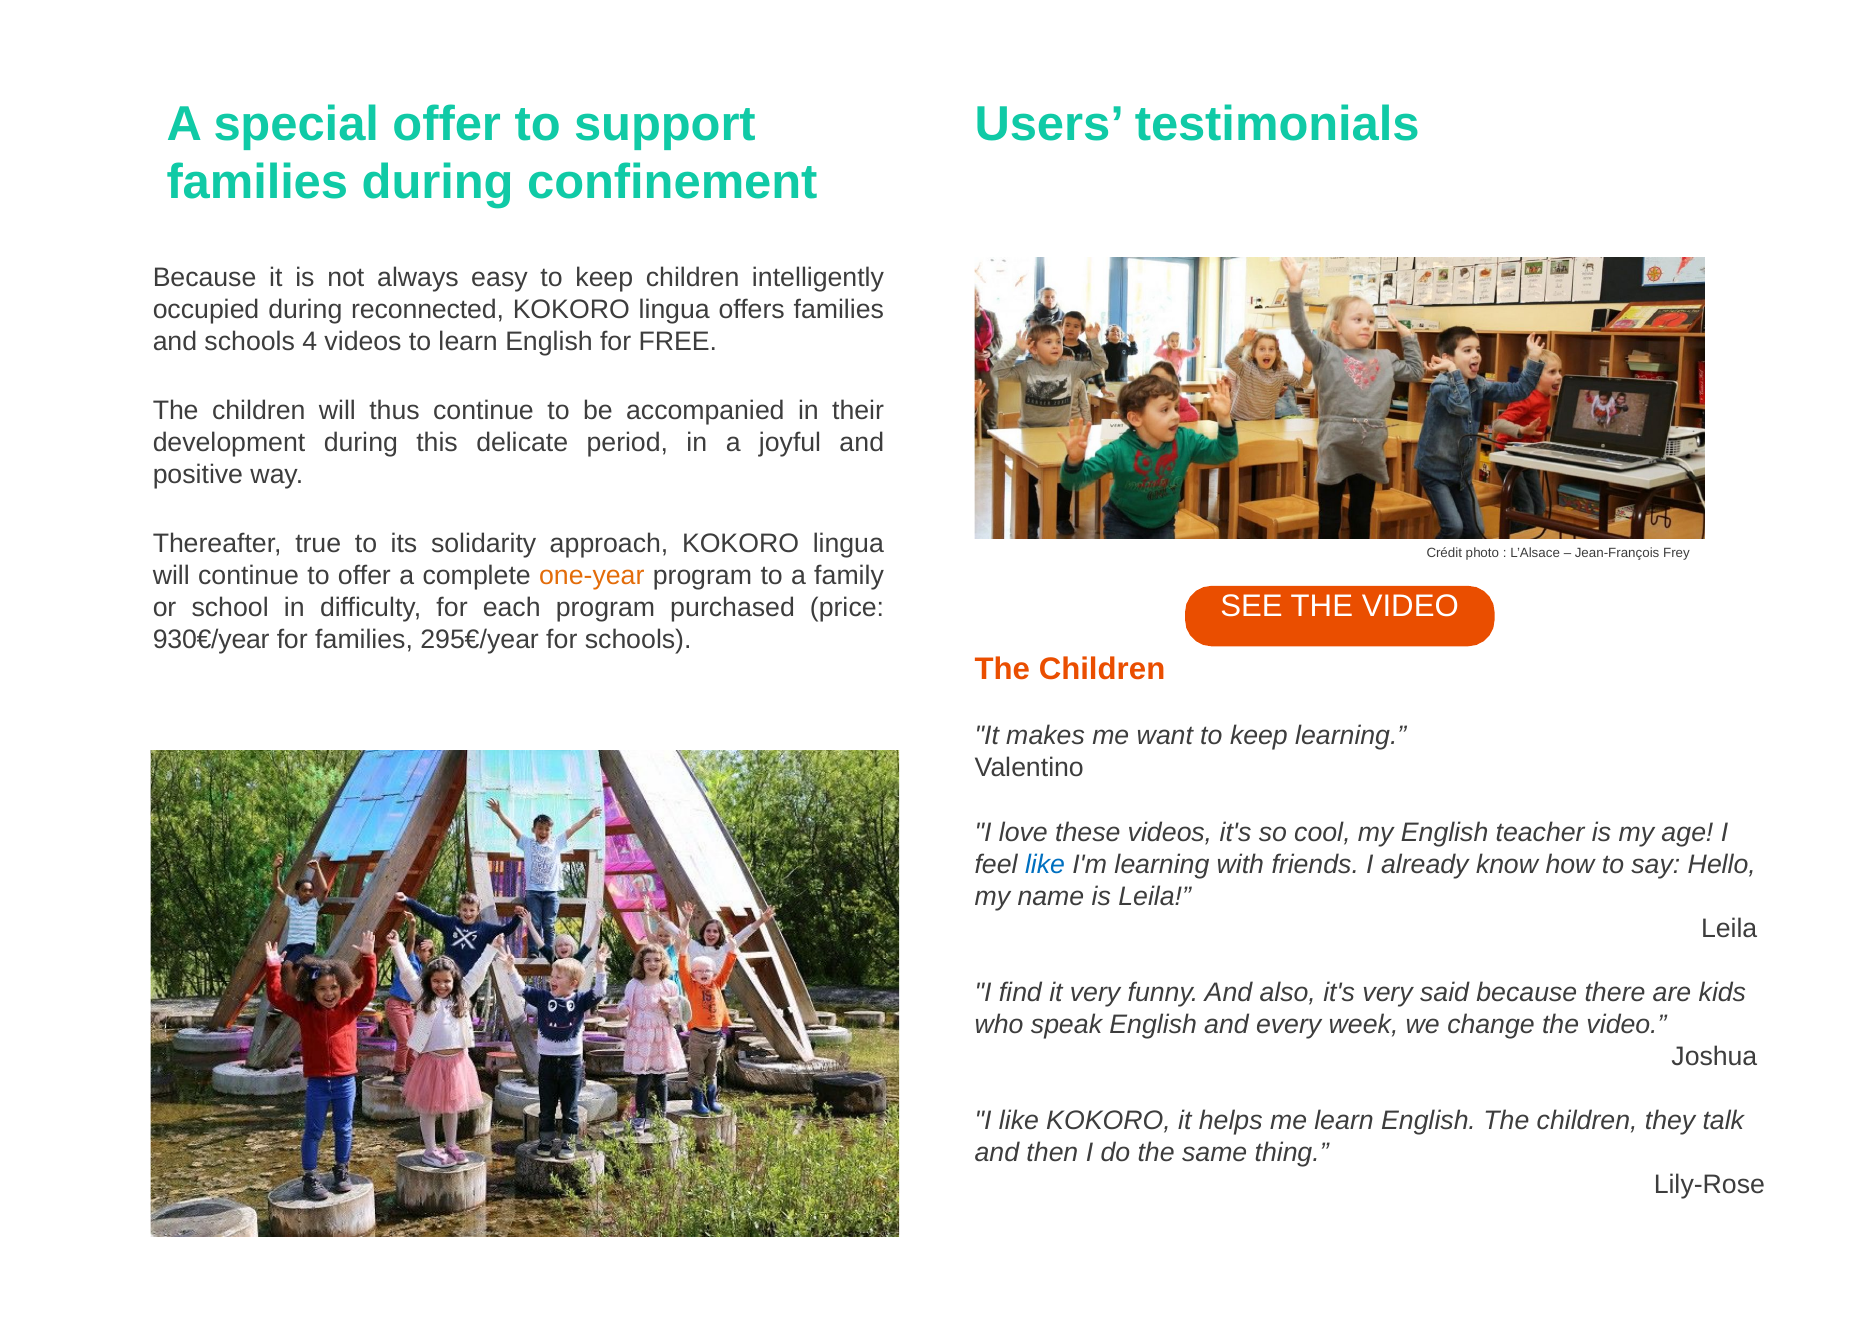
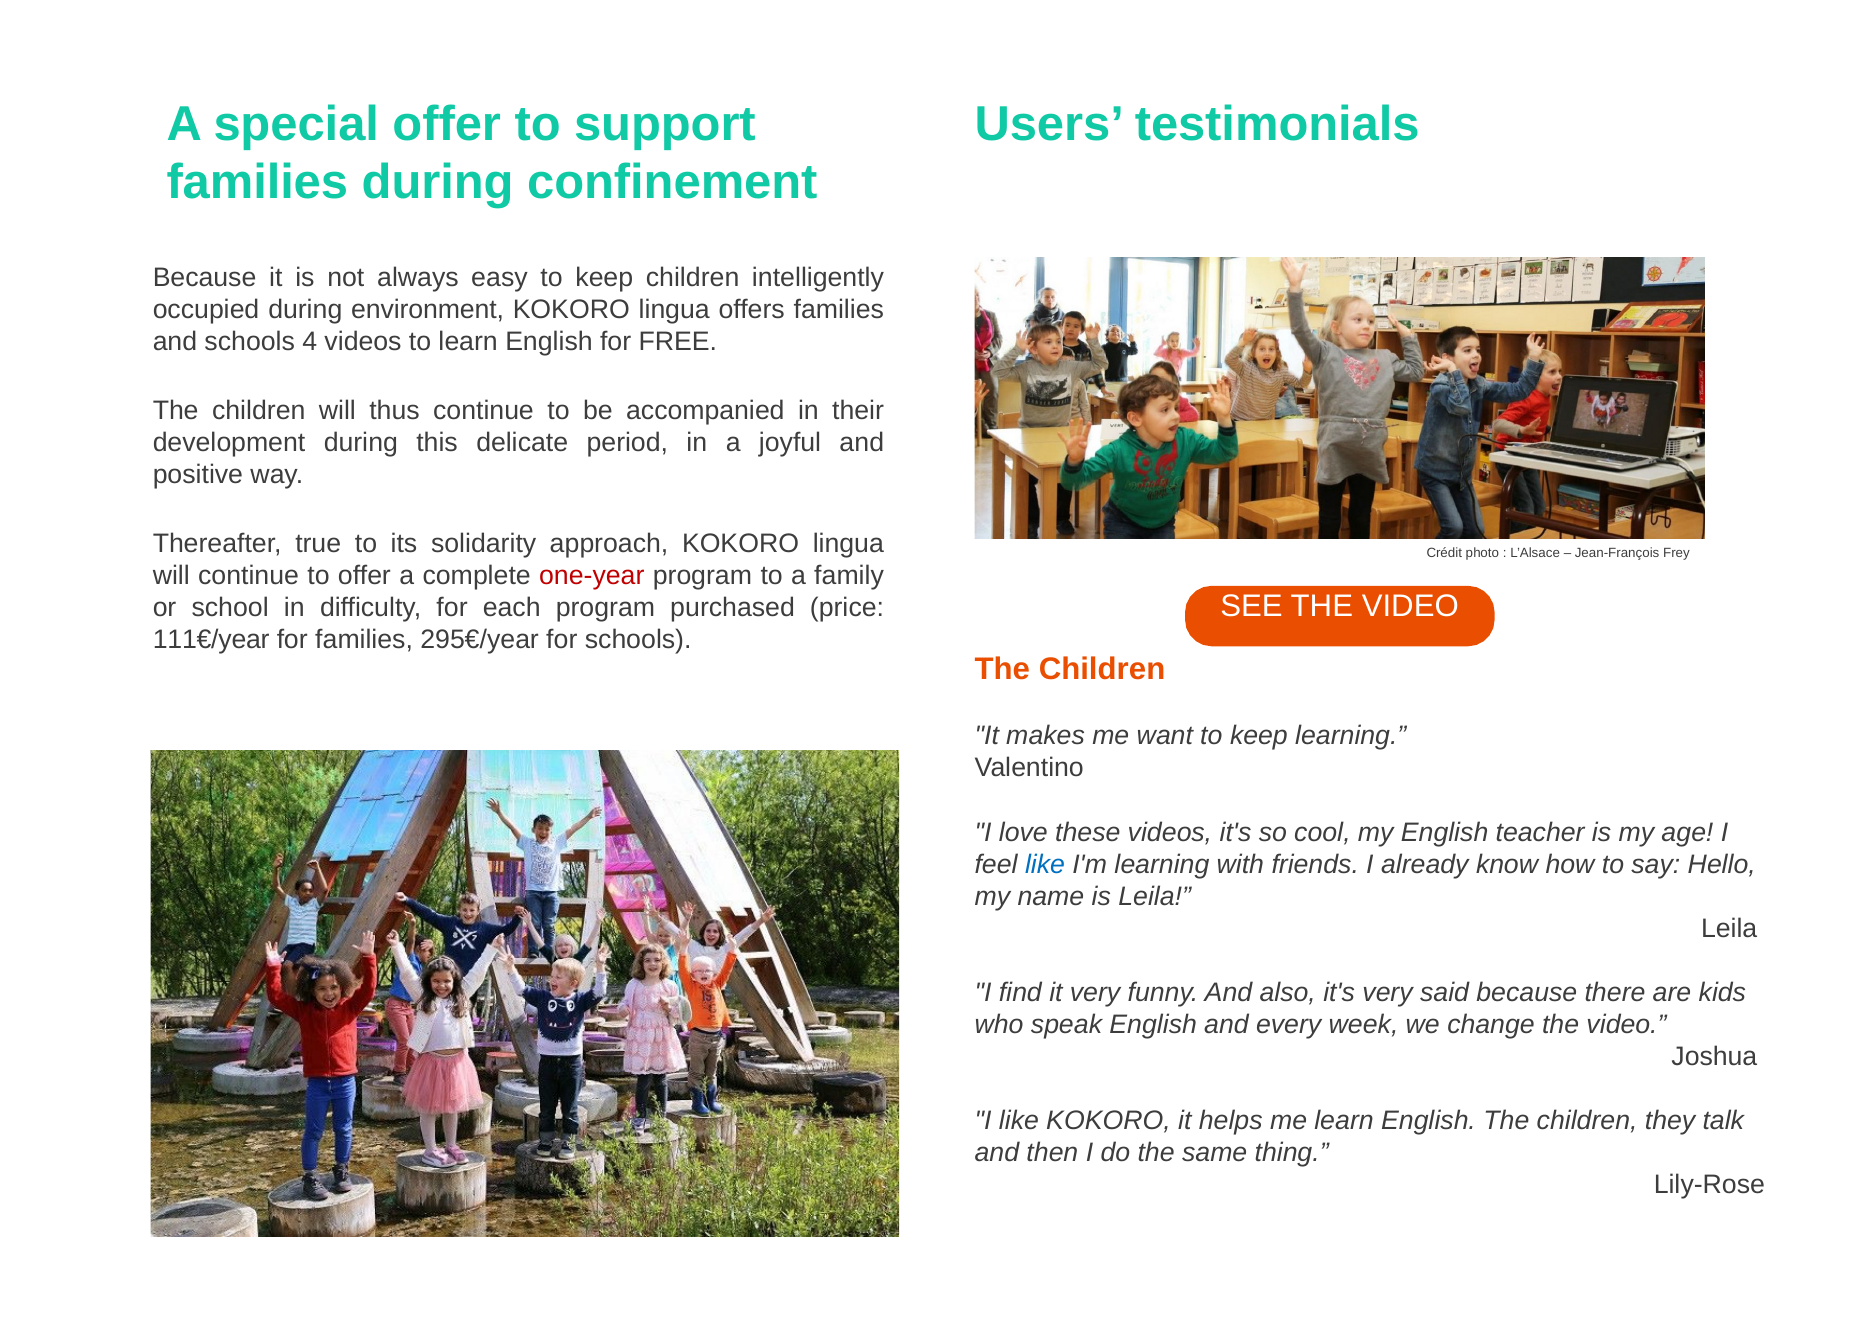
reconnected: reconnected -> environment (428, 310)
one-year colour: orange -> red (592, 575)
930€/year: 930€/year -> 111€/year (211, 639)
